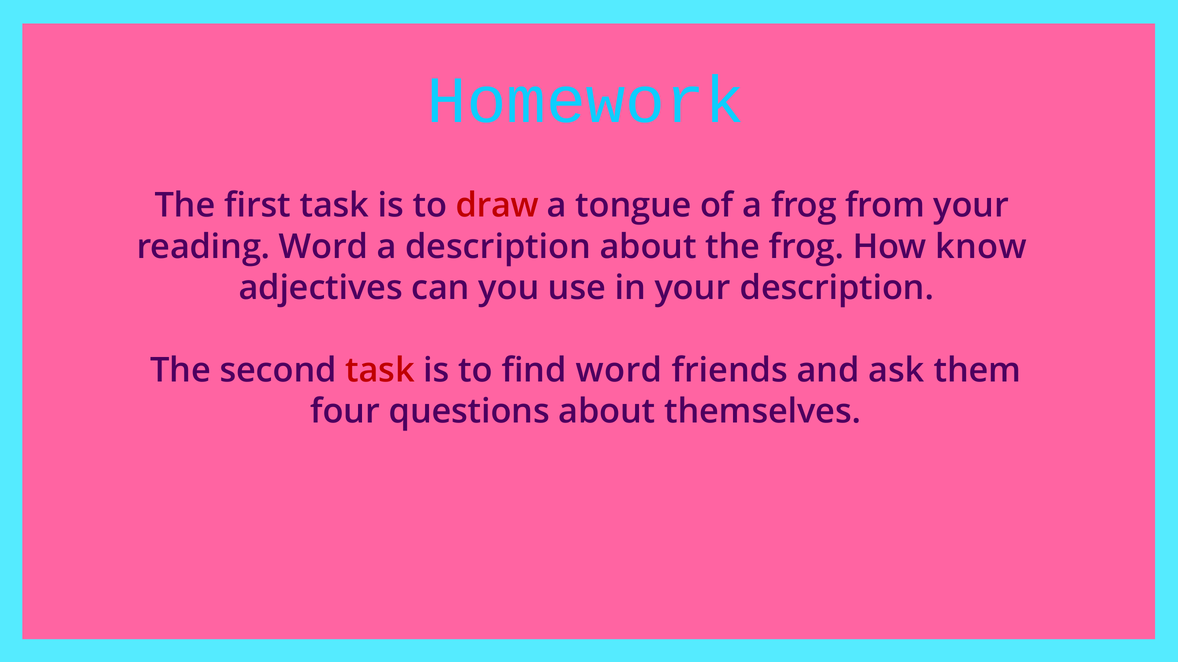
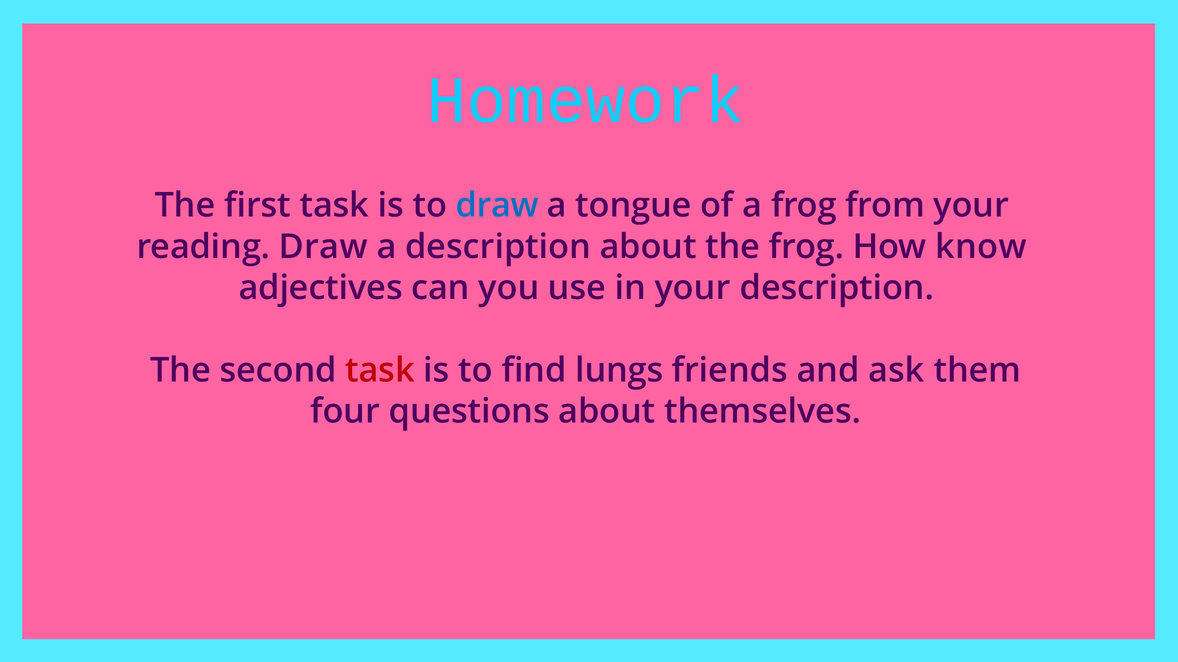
draw colour: red -> blue (497, 206)
reading Word: Word -> Draw (323, 247)
find word: word -> lungs (619, 371)
